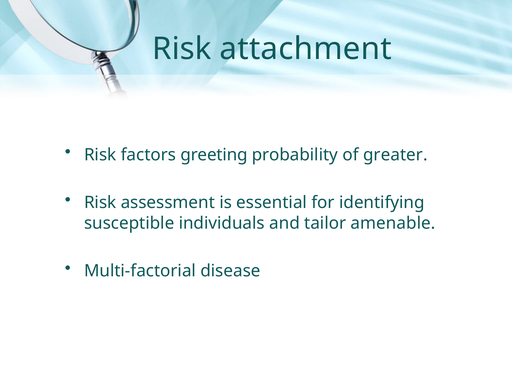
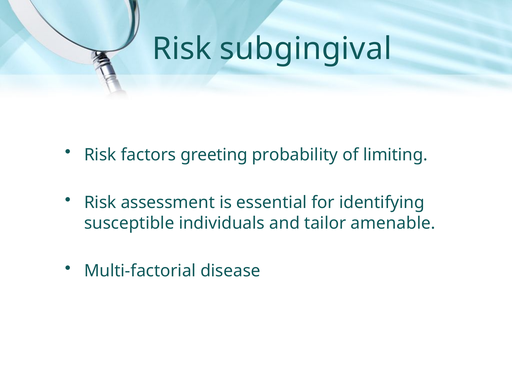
attachment: attachment -> subgingival (306, 49)
greater: greater -> limiting (395, 155)
